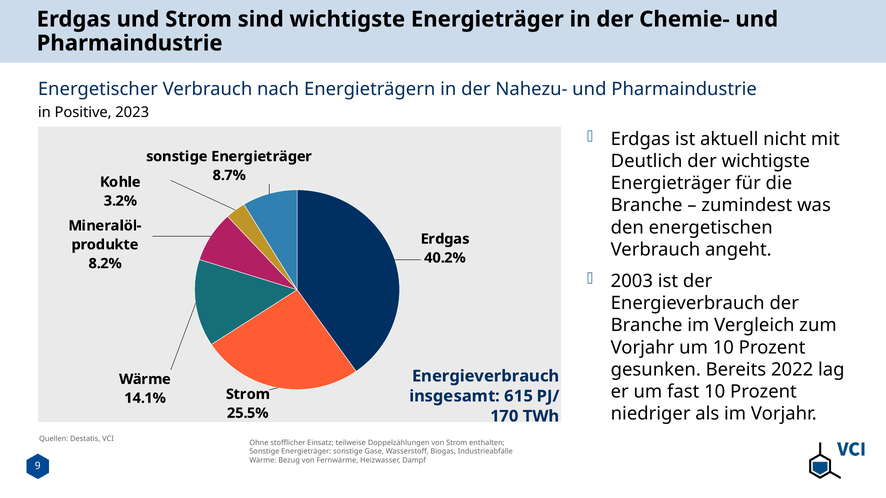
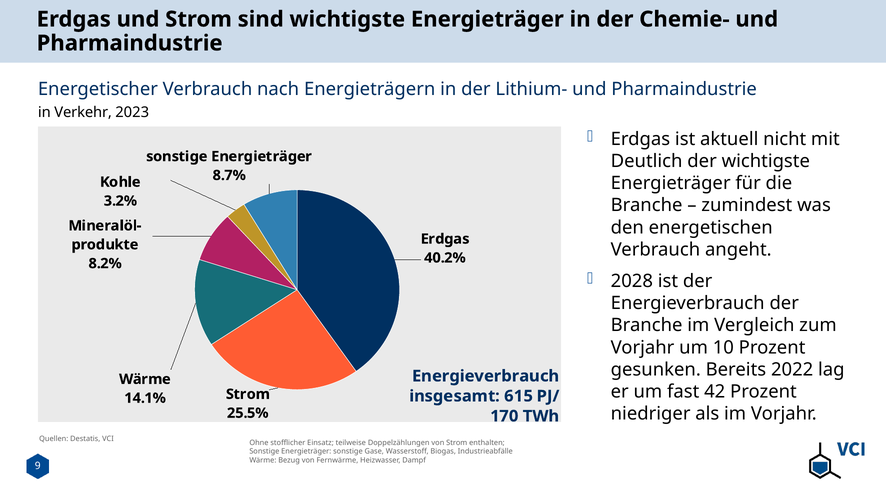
Nahezu-: Nahezu- -> Lithium- (531, 89)
Positive: Positive -> Verkehr (83, 112)
2003: 2003 -> 2028 (632, 281)
fast 10: 10 -> 42 (715, 392)
